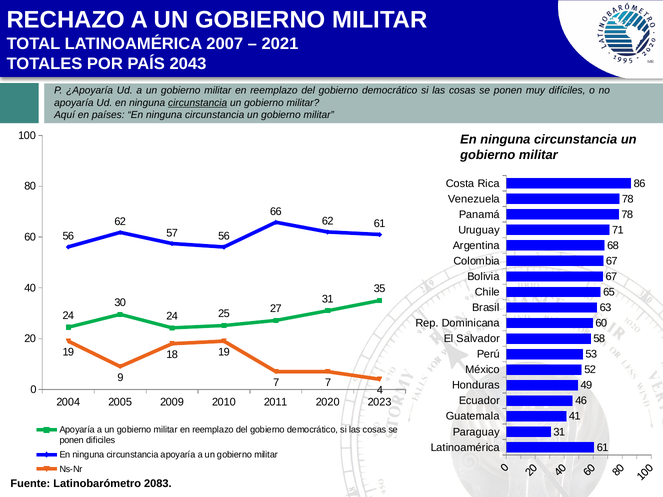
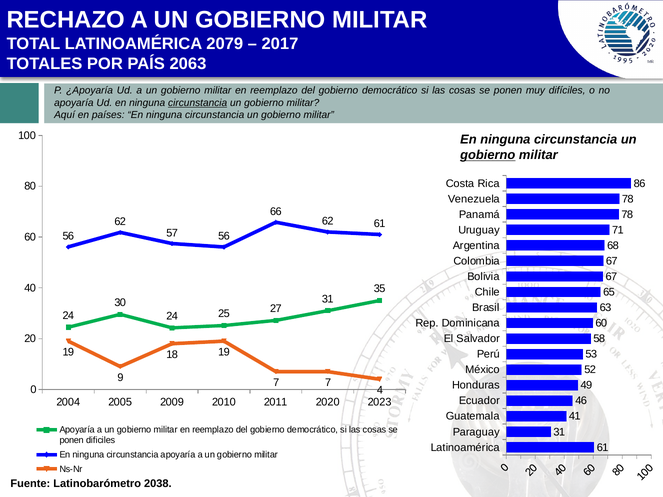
2007: 2007 -> 2079 (225, 44)
2021: 2021 -> 2017 (280, 44)
2043: 2043 -> 2063 (188, 64)
gobierno underline: none -> present (488, 155)
2083: 2083 -> 2038 (158, 484)
